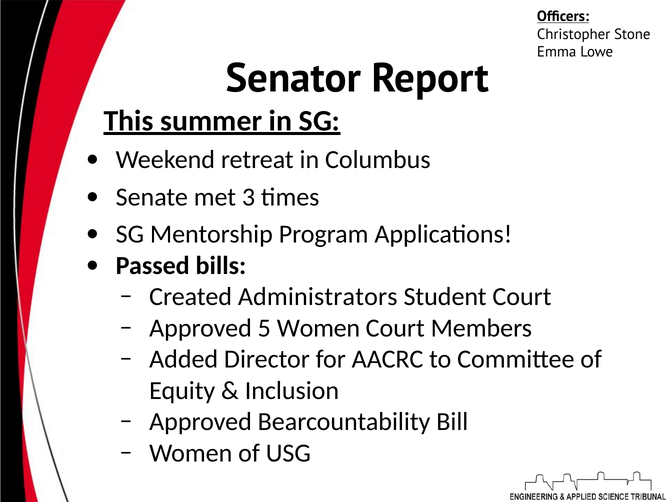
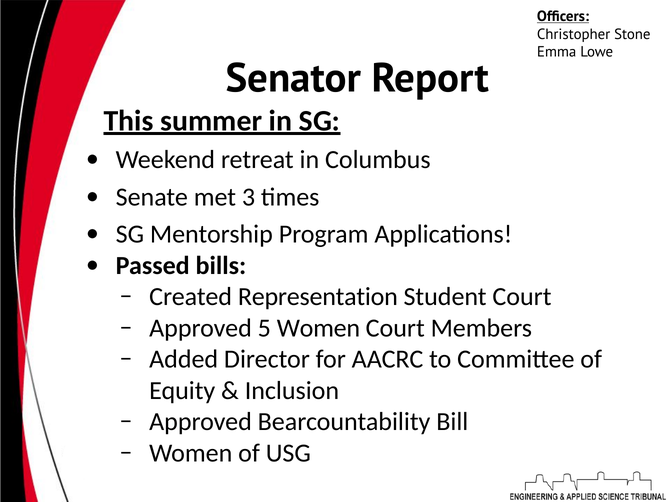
Administrators: Administrators -> Representation (318, 297)
